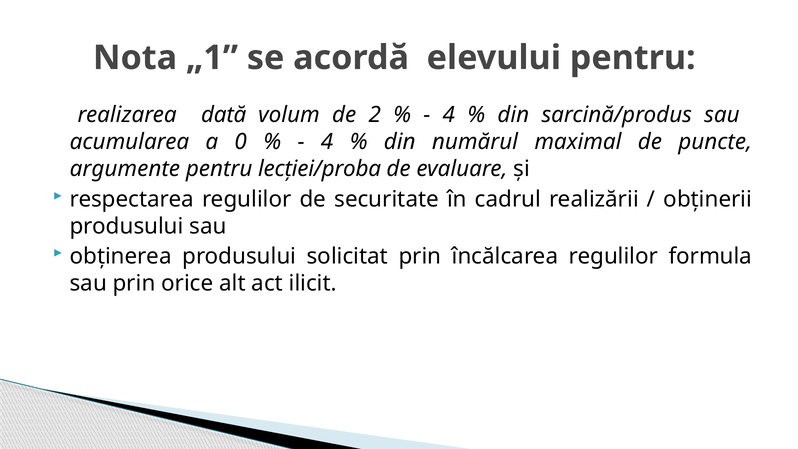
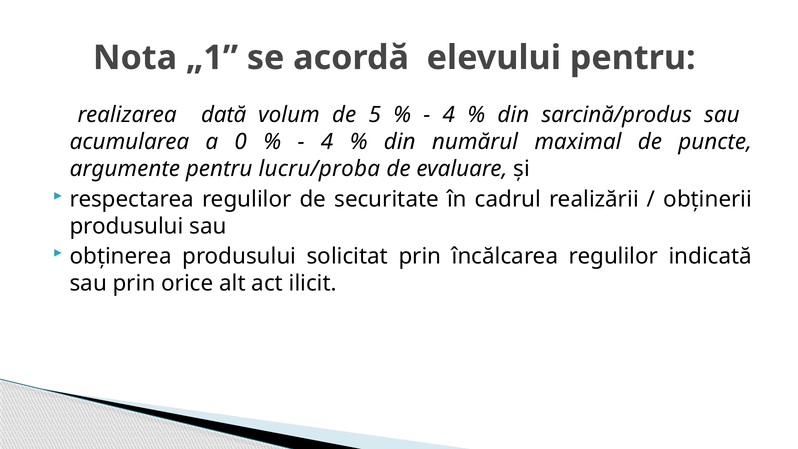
2: 2 -> 5 (375, 115)
lecției/proba: lecției/proba -> lucru/proba (319, 169)
formula: formula -> indicată (710, 256)
